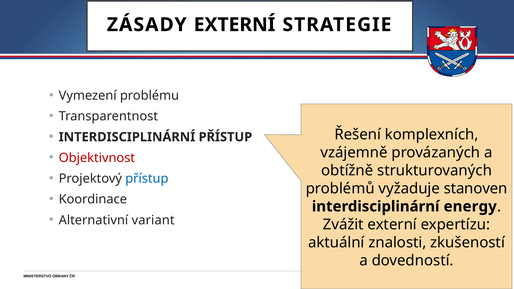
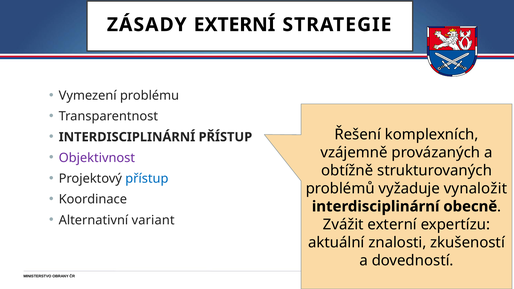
Objektivnost colour: red -> purple (97, 158)
stanoven: stanoven -> vynaložit (475, 189)
energy: energy -> obecně (470, 207)
